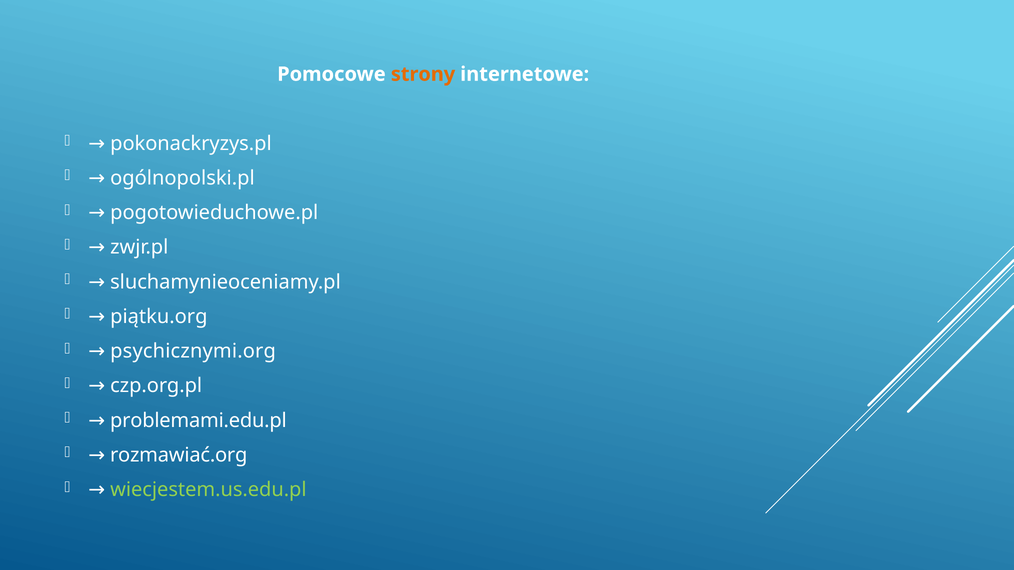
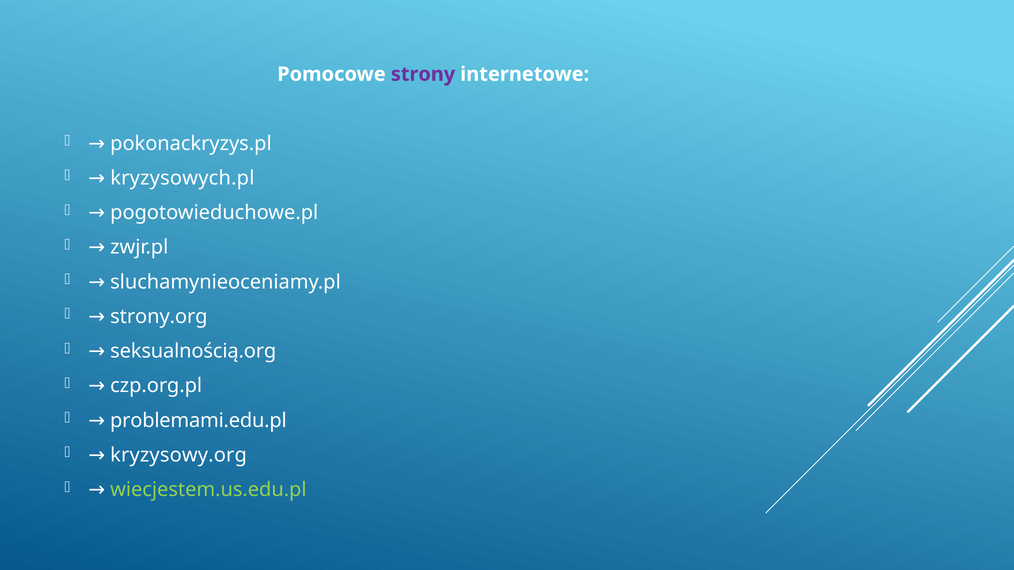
strony colour: orange -> purple (423, 74)
ogólnopolski.pl: ogólnopolski.pl -> kryzysowych.pl (182, 178)
piątku.org: piątku.org -> strony.org (159, 317)
psychicznymi.org: psychicznymi.org -> seksualnością.org (193, 351)
rozmawiać.org: rozmawiać.org -> kryzysowy.org (179, 455)
